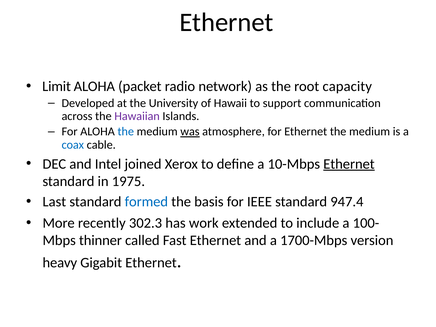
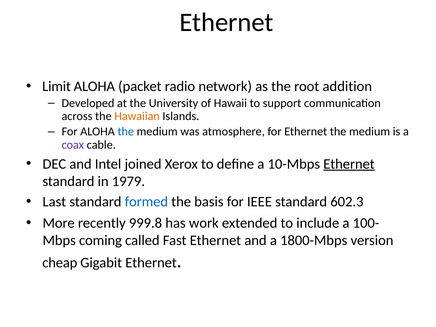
capacity: capacity -> addition (347, 86)
Hawaiian colour: purple -> orange (137, 116)
was underline: present -> none (190, 132)
coax colour: blue -> purple (73, 145)
1975: 1975 -> 1979 (128, 181)
947.4: 947.4 -> 602.3 (347, 202)
302.3: 302.3 -> 999.8 (146, 223)
thinner: thinner -> coming (100, 241)
1700-Mbps: 1700-Mbps -> 1800-Mbps (314, 241)
heavy: heavy -> cheap (60, 263)
